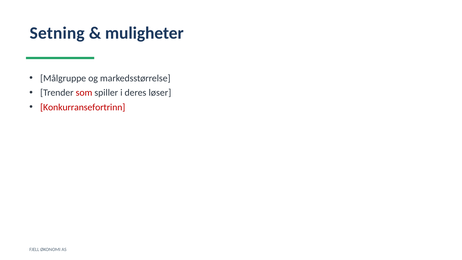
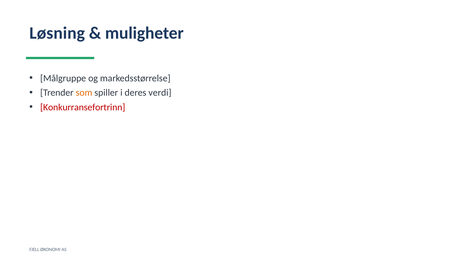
Setning: Setning -> Løsning (57, 33)
som colour: red -> orange (84, 93)
løser: løser -> verdi (160, 93)
